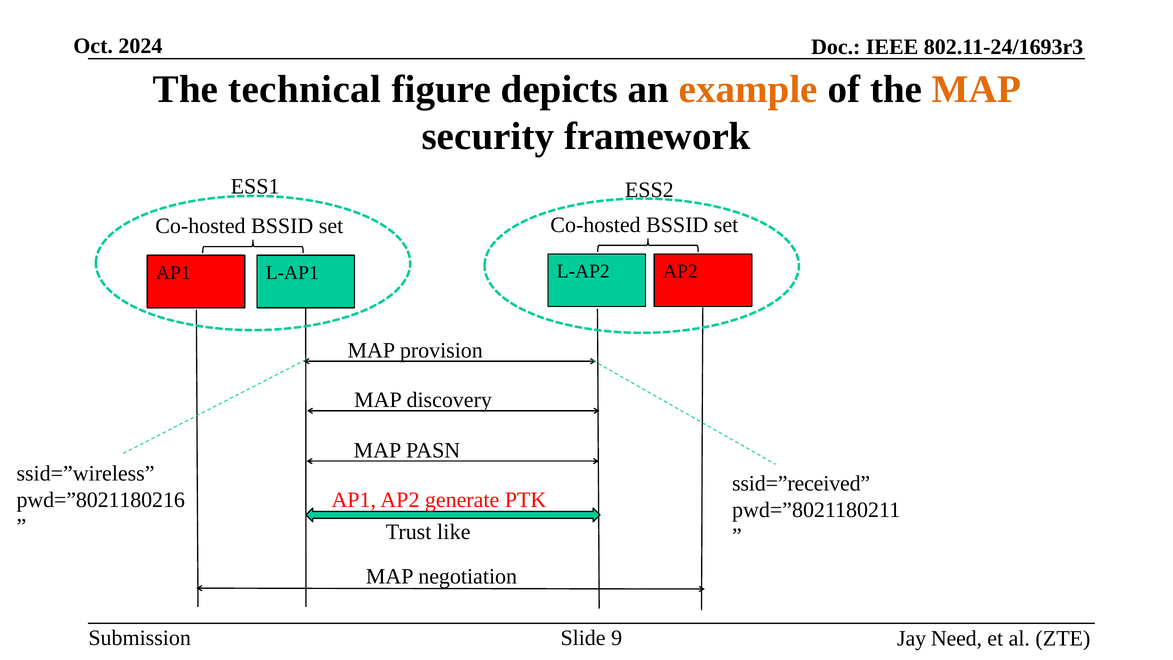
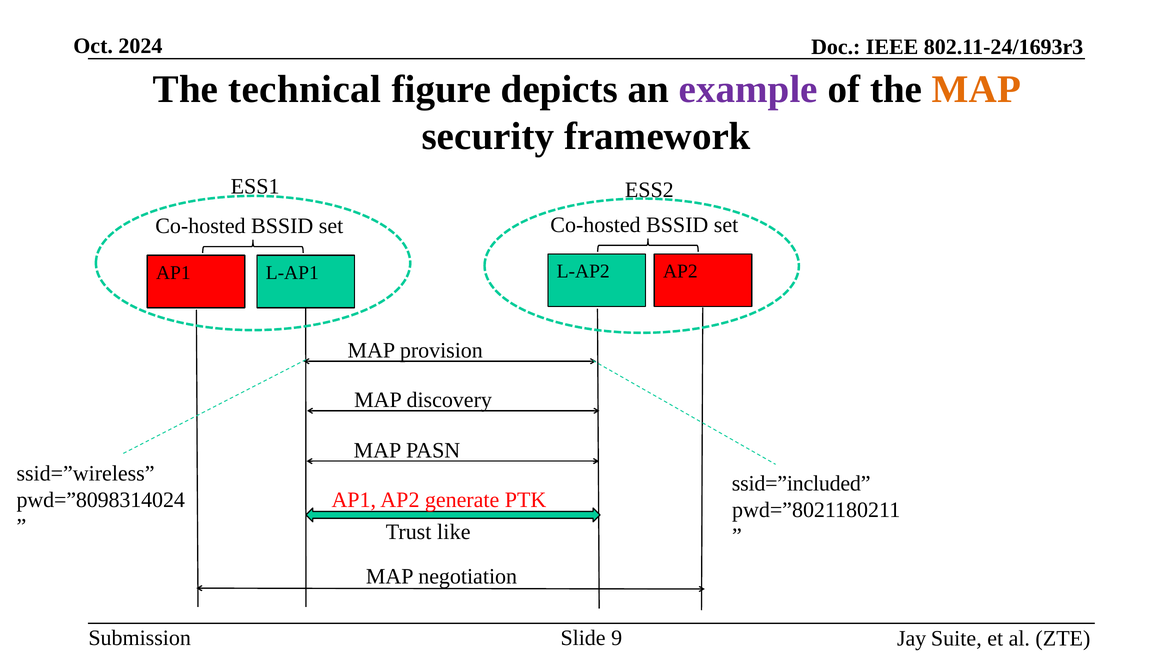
example colour: orange -> purple (748, 89)
ssid=”received: ssid=”received -> ssid=”included (801, 483)
pwd=”8021180216: pwd=”8021180216 -> pwd=”8098314024 (101, 500)
Need: Need -> Suite (956, 638)
